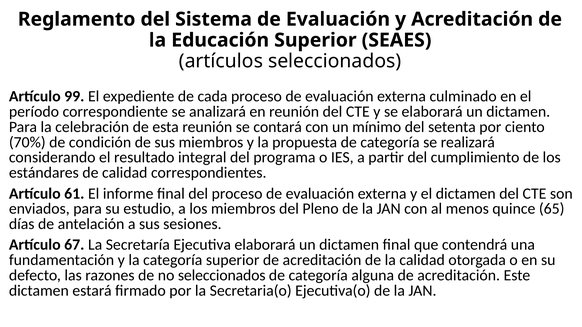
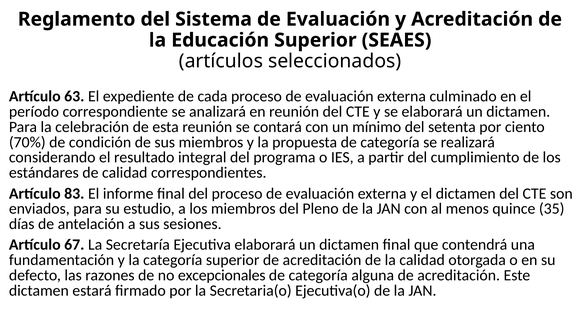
99: 99 -> 63 (74, 96)
61: 61 -> 83 (74, 194)
65: 65 -> 35 (552, 209)
no seleccionados: seleccionados -> excepcionales (222, 276)
